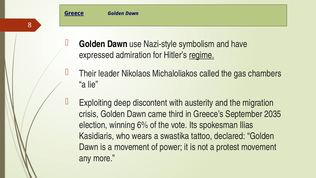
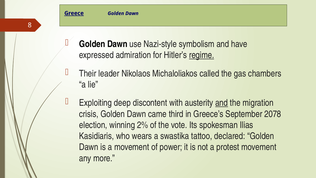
and underline: none -> present (222, 103)
2035: 2035 -> 2078 (273, 114)
6%: 6% -> 2% (143, 125)
